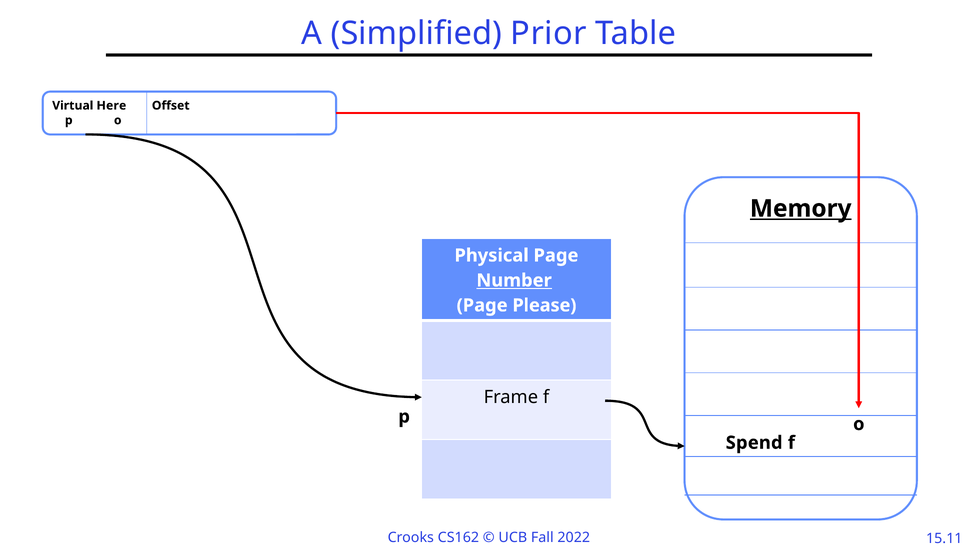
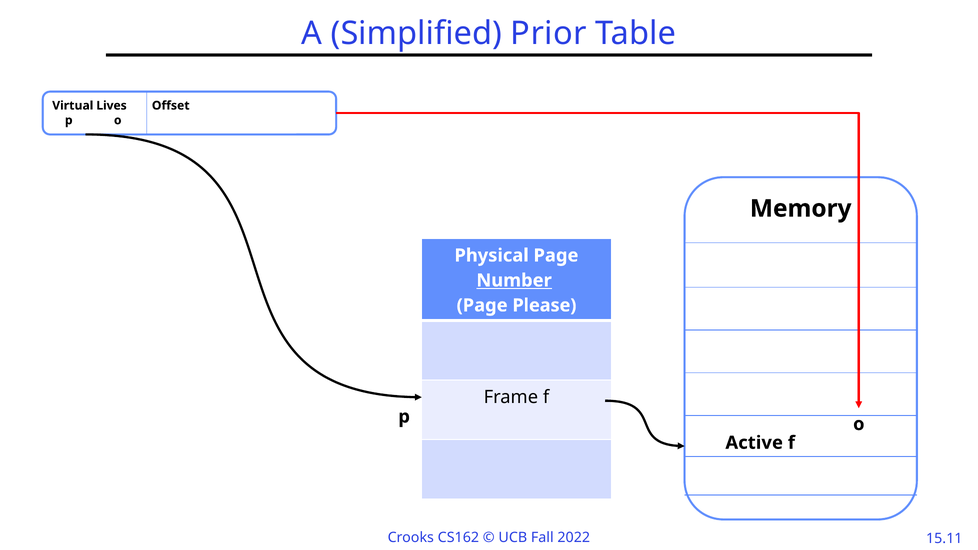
Here: Here -> Lives (112, 106)
Memory underline: present -> none (801, 209)
Spend: Spend -> Active (754, 443)
